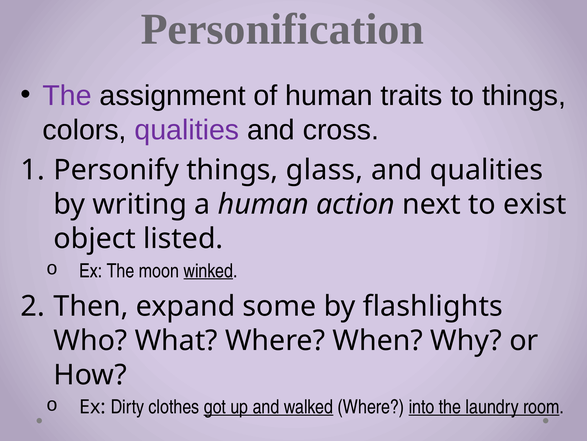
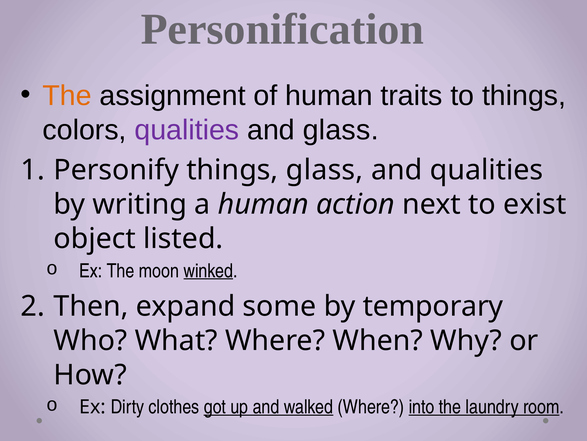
The colour: purple -> orange (67, 95)
and cross: cross -> glass (341, 130)
flashlights: flashlights -> temporary (433, 306)
